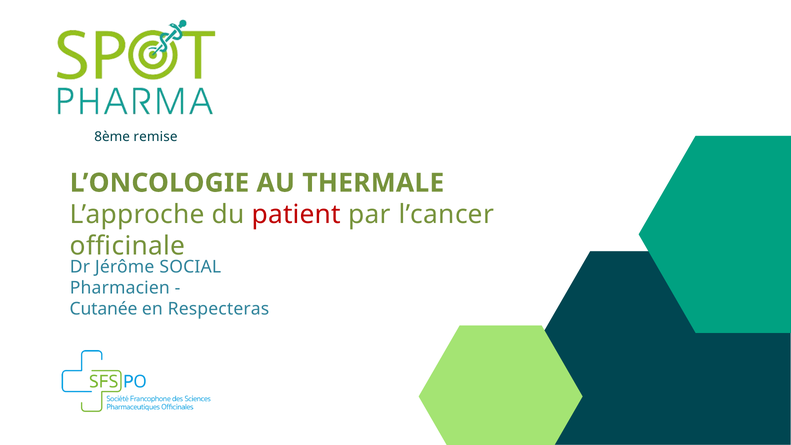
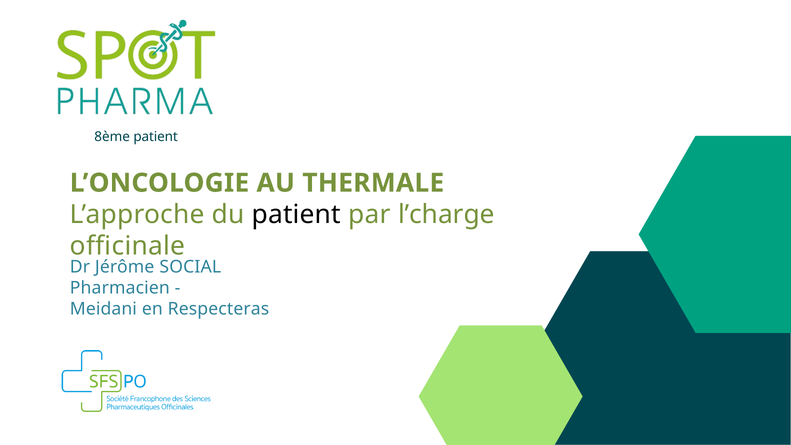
8ème remise: remise -> patient (156, 137)
patient colour: red -> black (296, 215)
l’cancer: l’cancer -> l’charge (446, 215)
Cutanée: Cutanée -> Meidani (103, 309)
